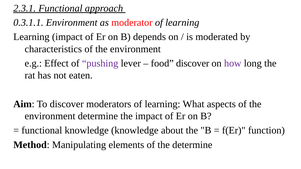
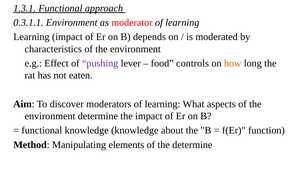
2.3.1: 2.3.1 -> 1.3.1 (25, 8)
food discover: discover -> controls (193, 63)
how colour: purple -> orange (233, 63)
